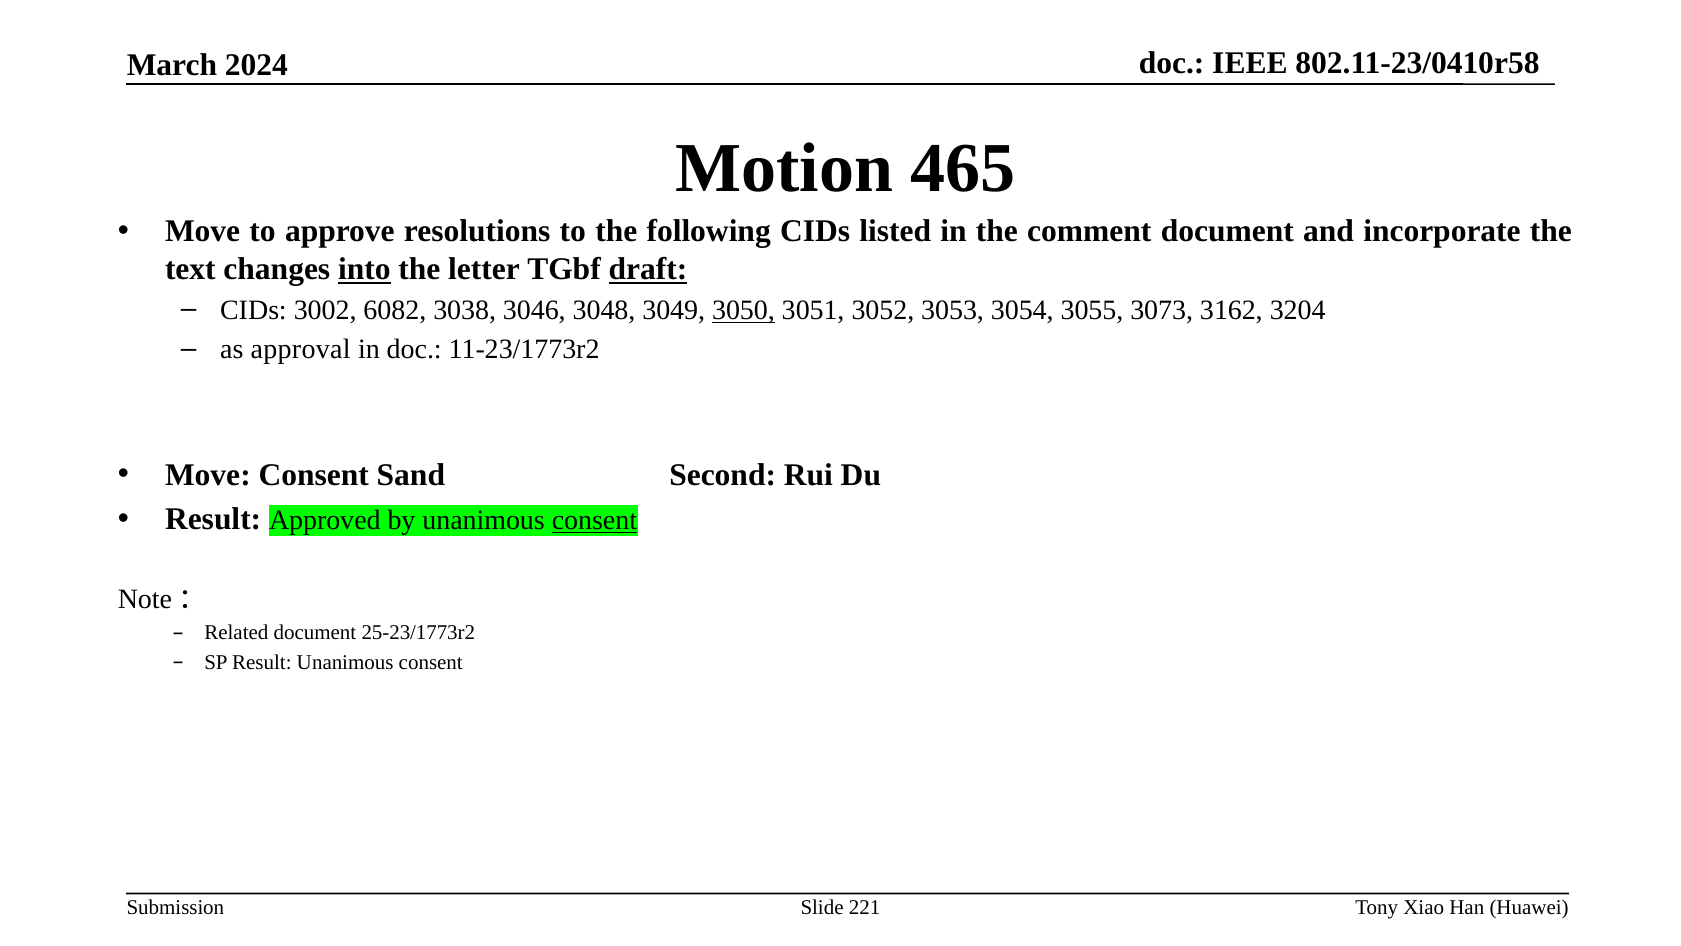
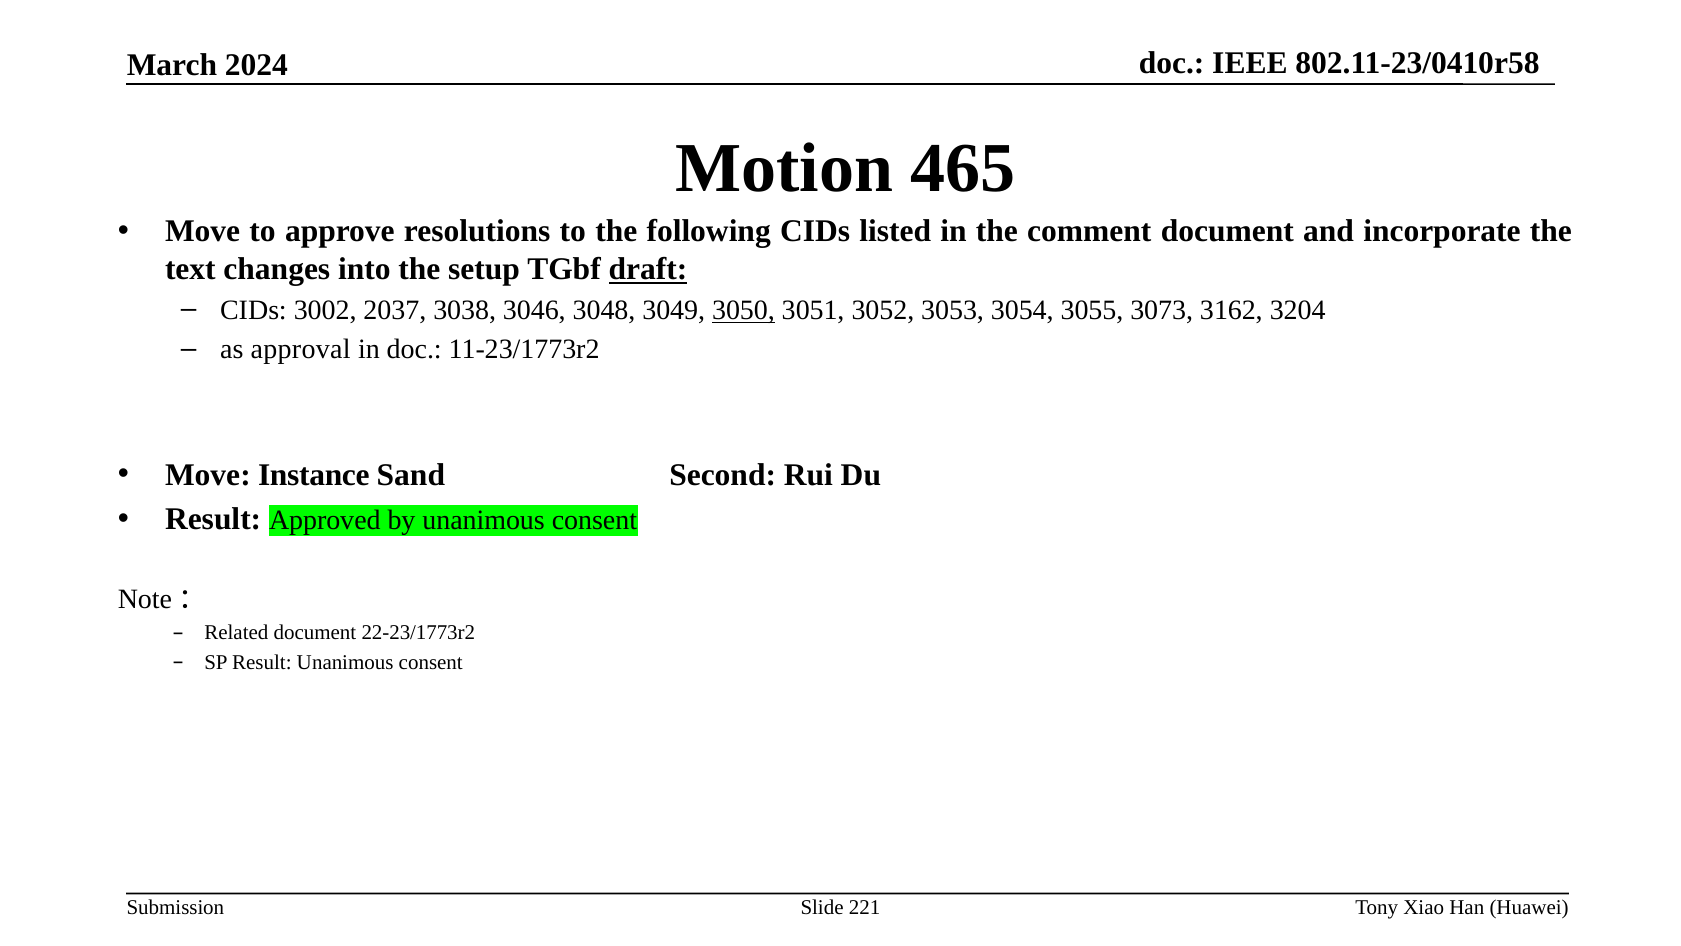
into underline: present -> none (364, 269)
letter: letter -> setup (484, 269)
6082: 6082 -> 2037 (395, 310)
Move Consent: Consent -> Instance (314, 475)
consent underline: present -> none (594, 520)
25-23/1773r2: 25-23/1773r2 -> 22-23/1773r2 (418, 633)
